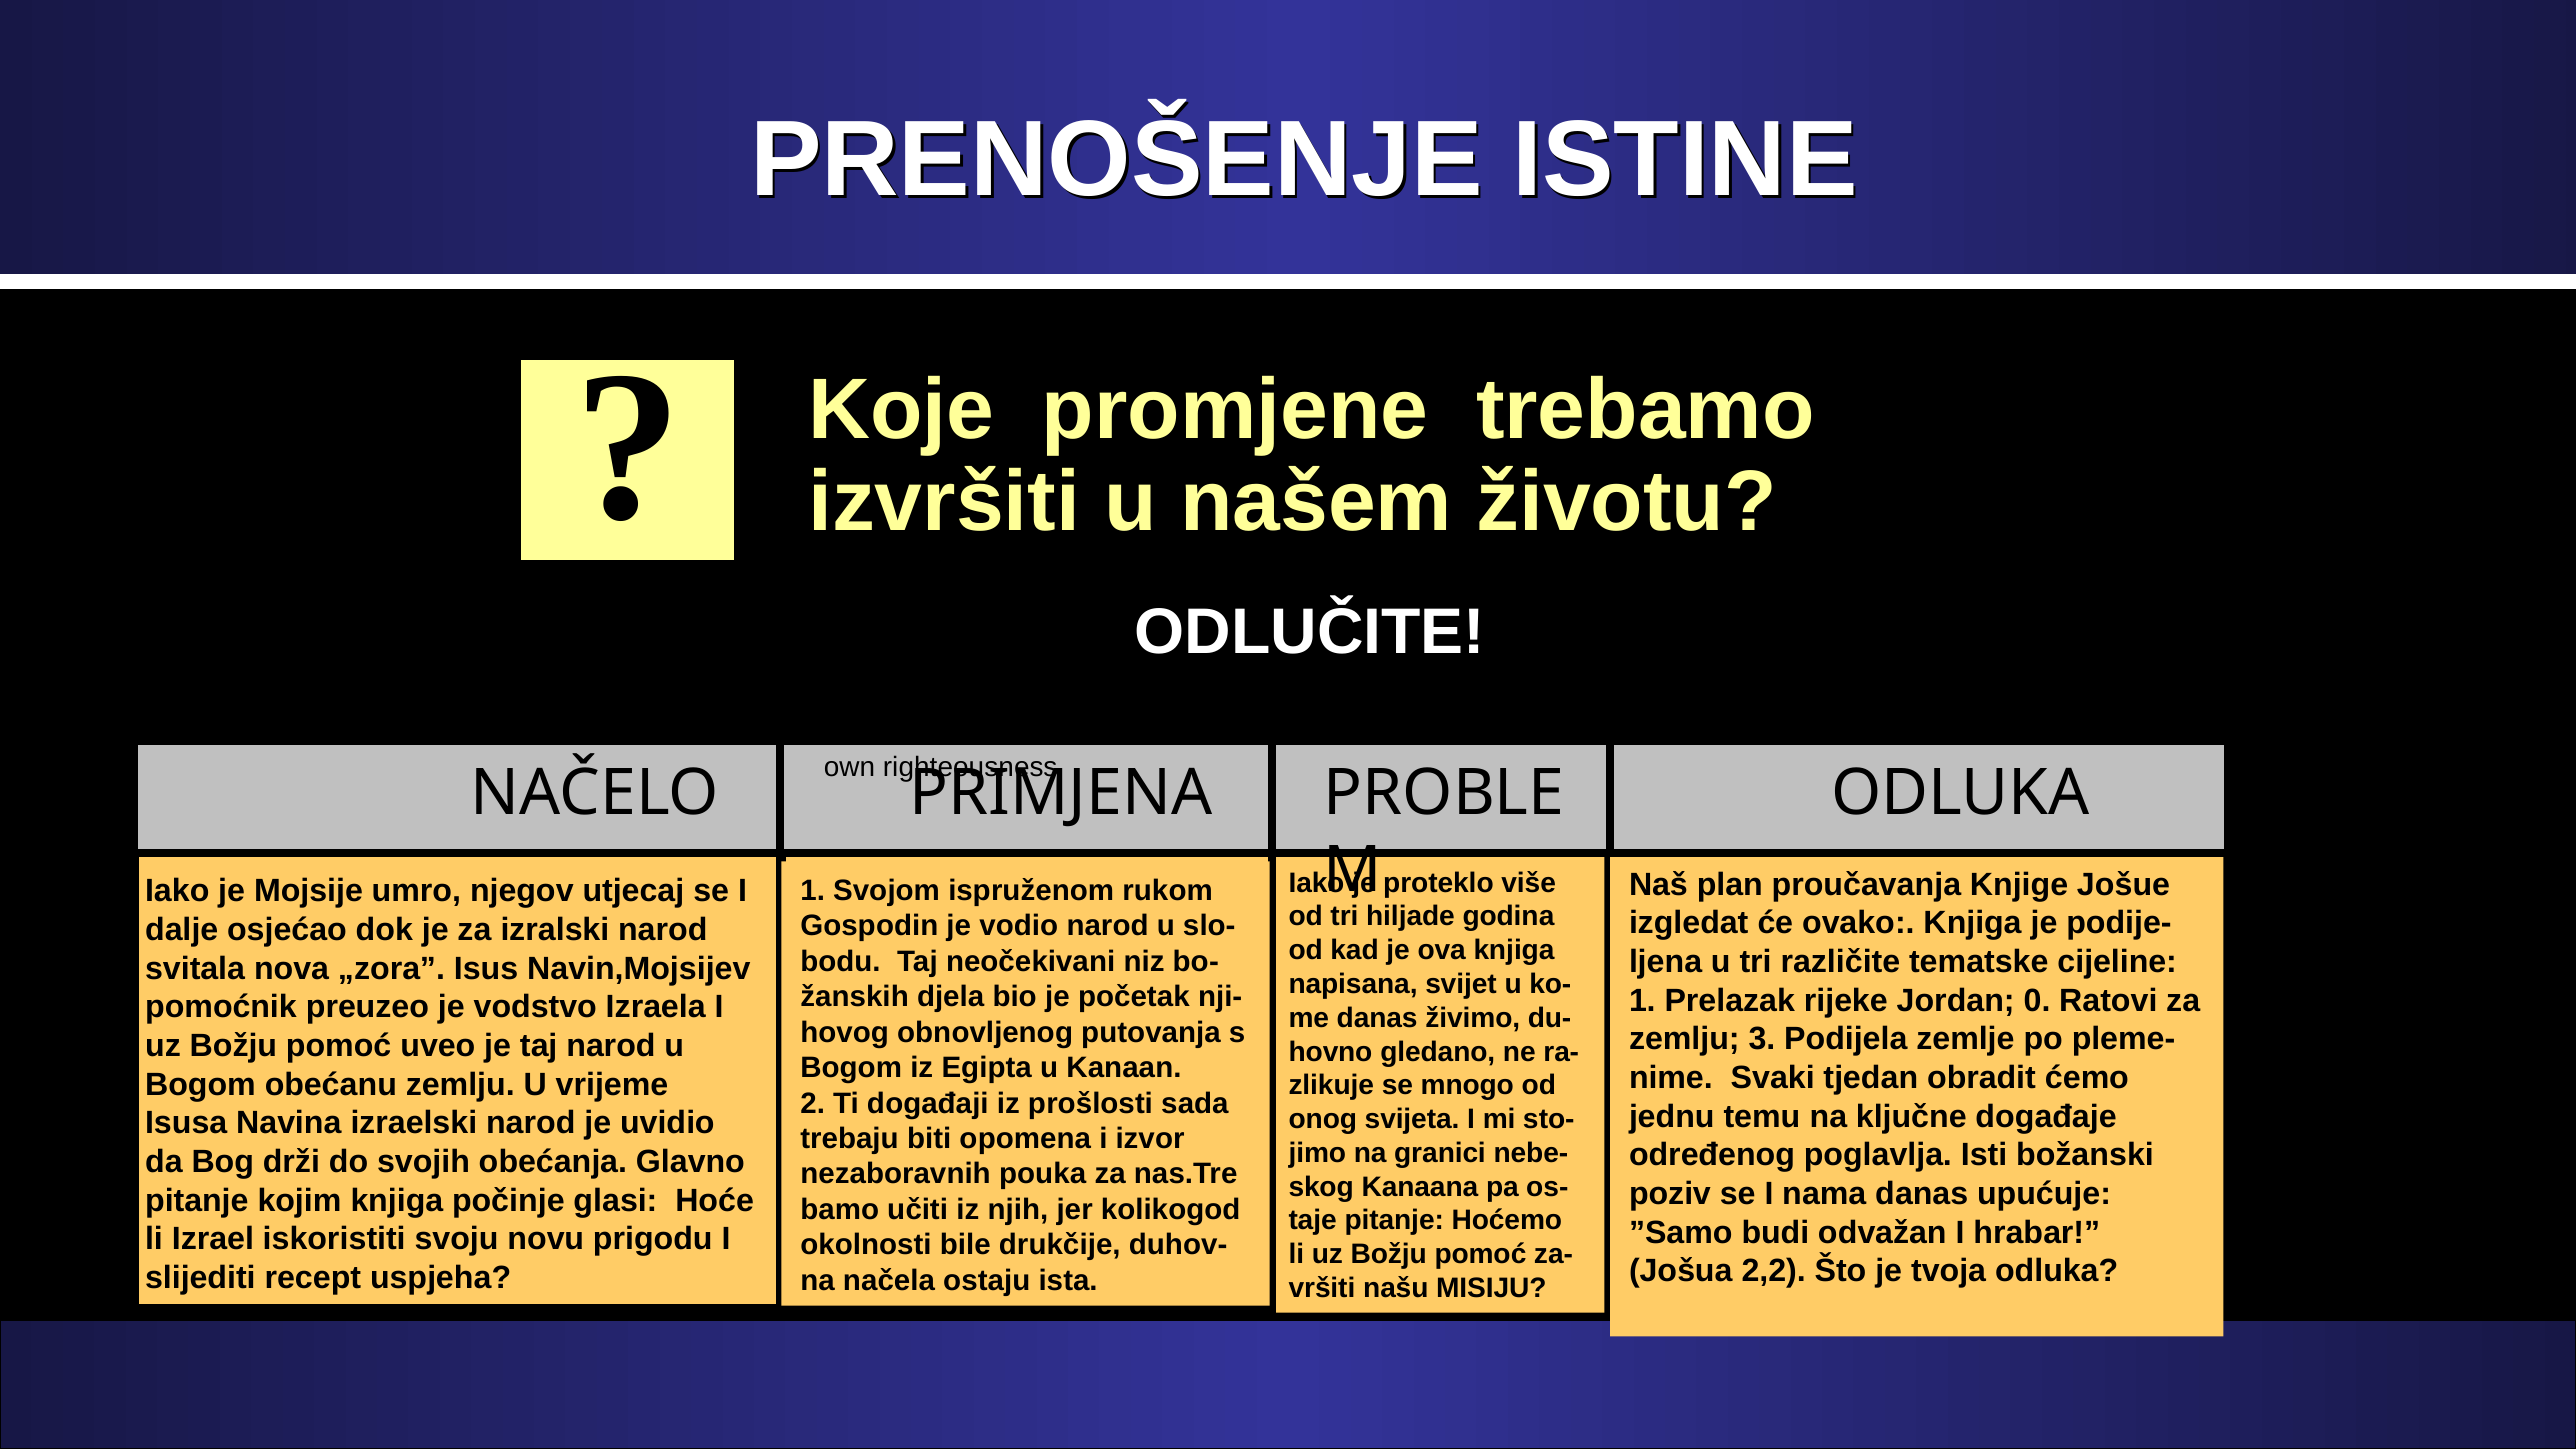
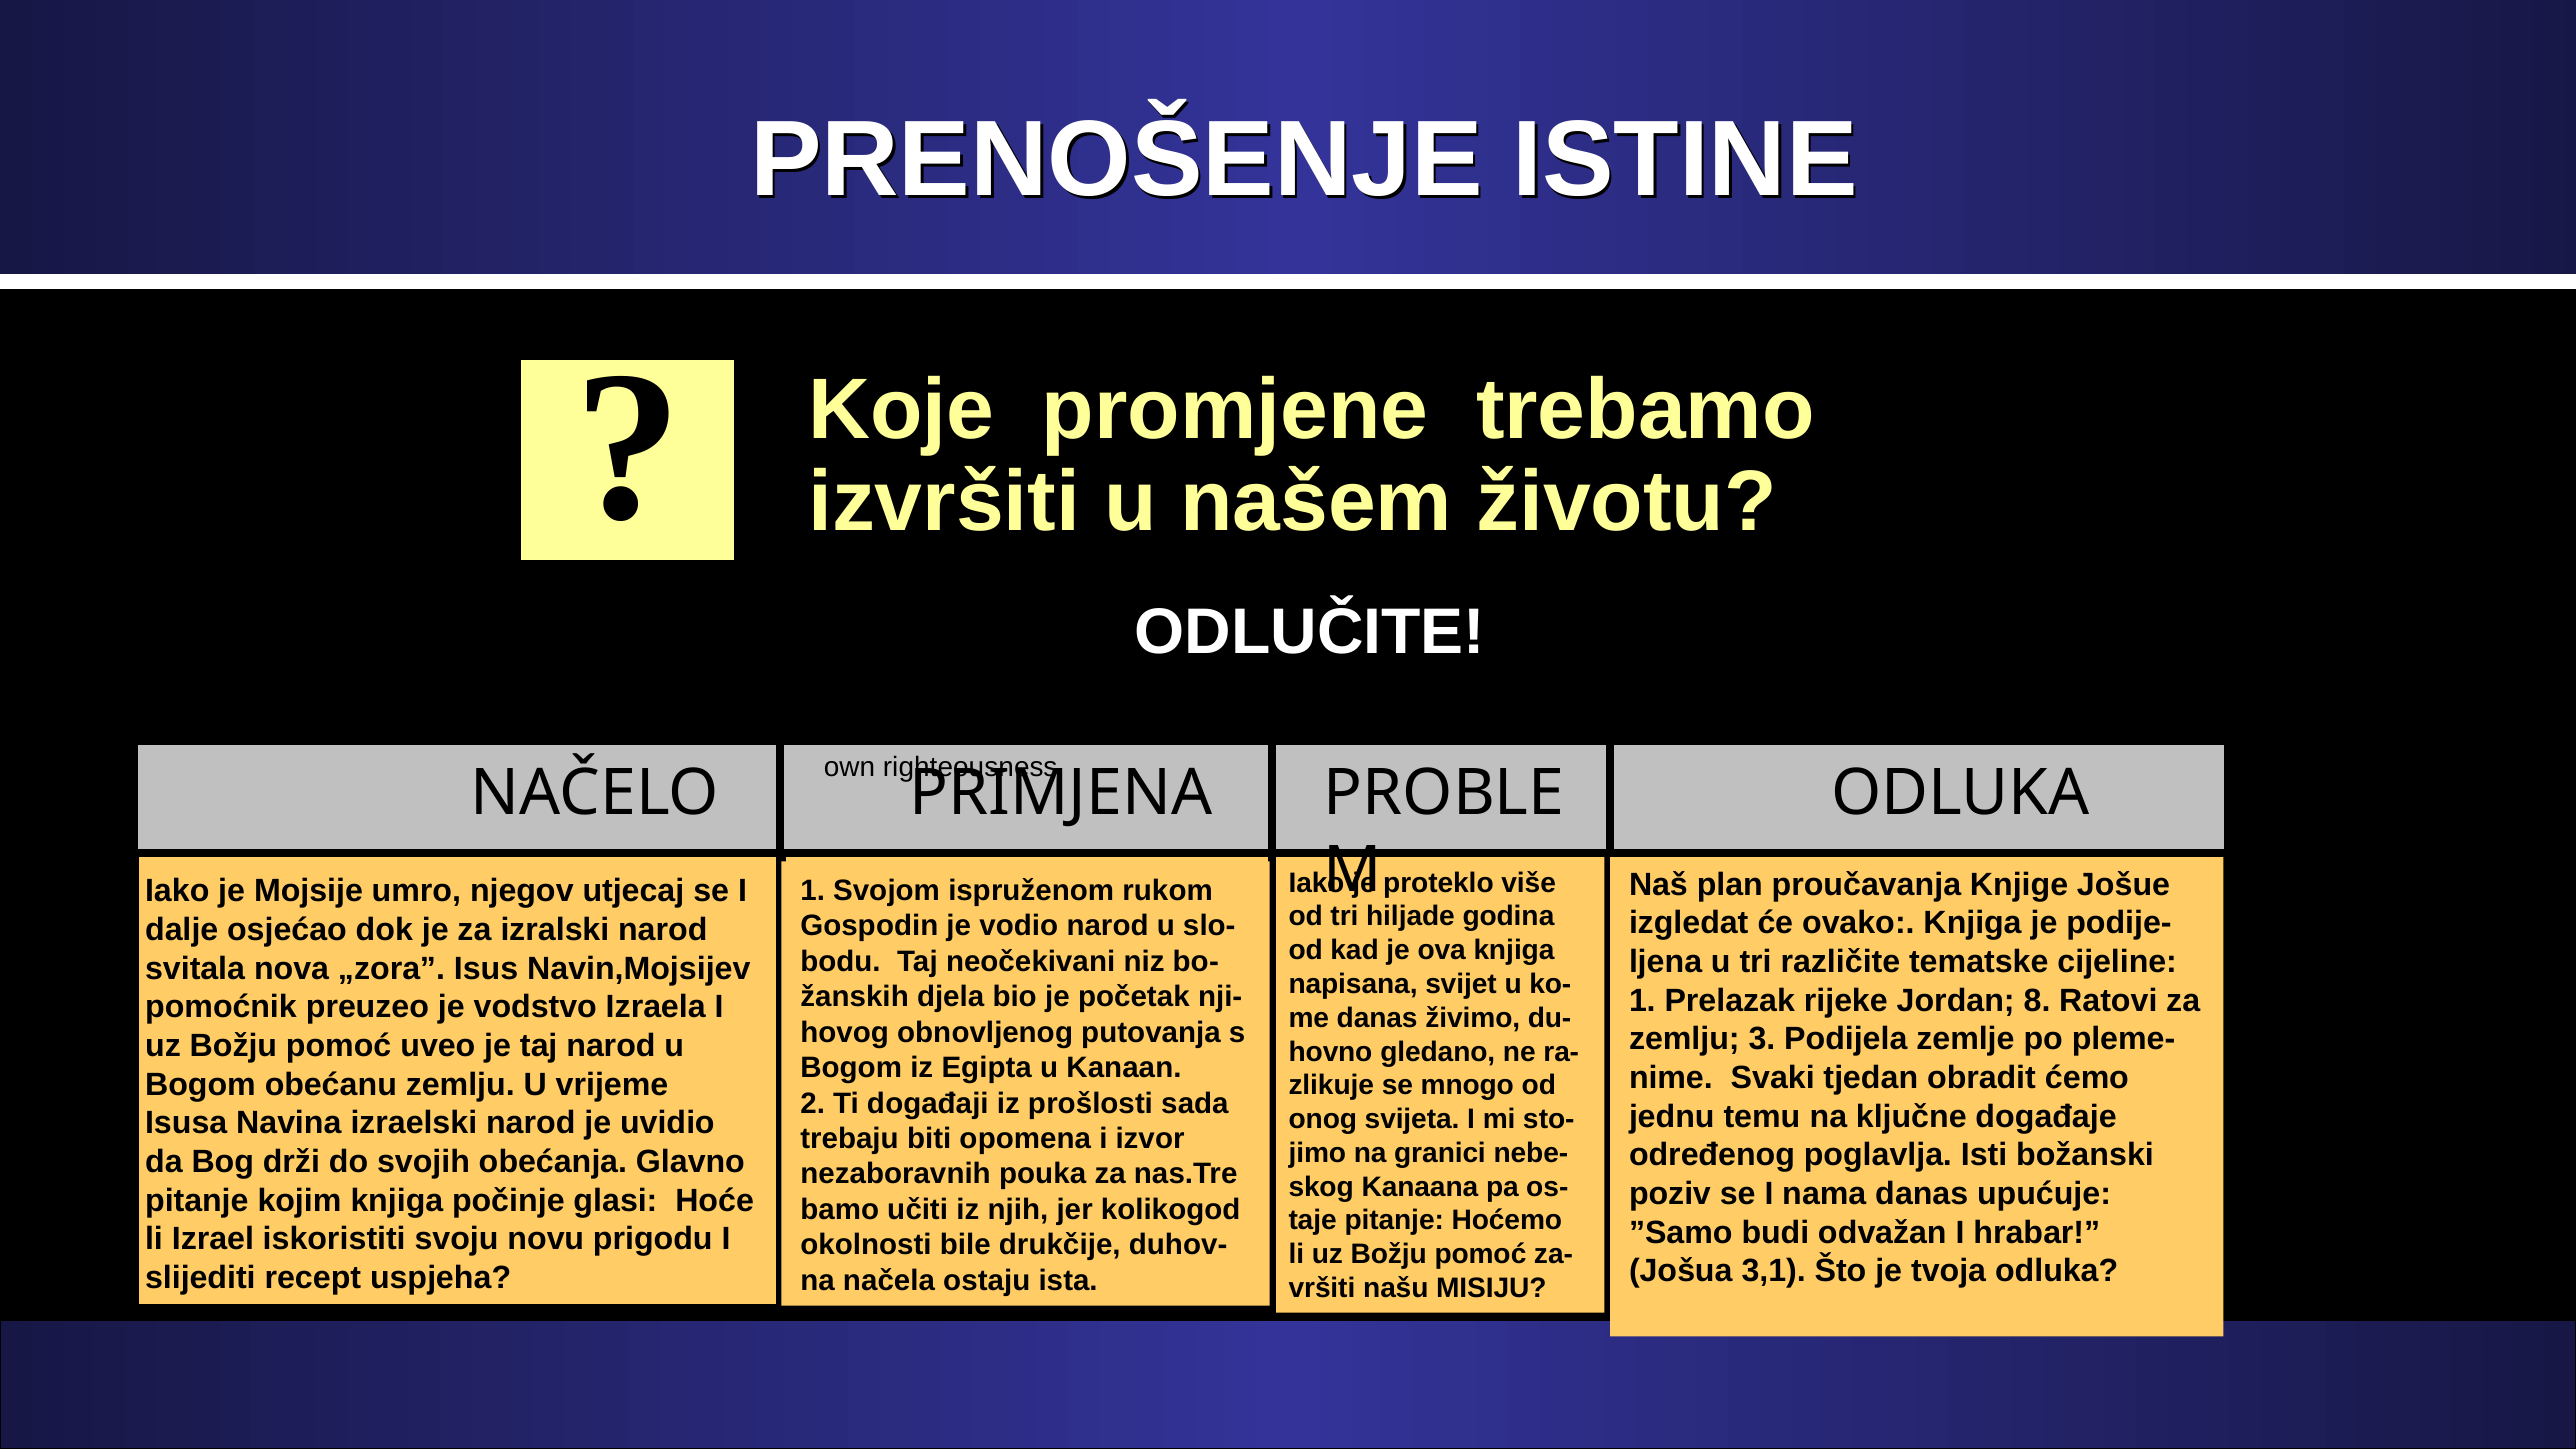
0: 0 -> 8 (2037, 1001)
2,2: 2,2 -> 3,1 (1774, 1271)
